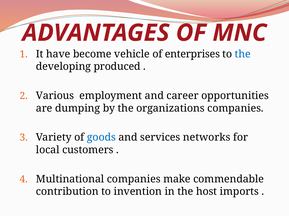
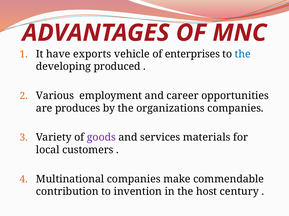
become: become -> exports (92, 54)
dumping: dumping -> produces (78, 109)
goods colour: blue -> purple (101, 138)
networks: networks -> materials (207, 138)
imports: imports -> century (239, 192)
